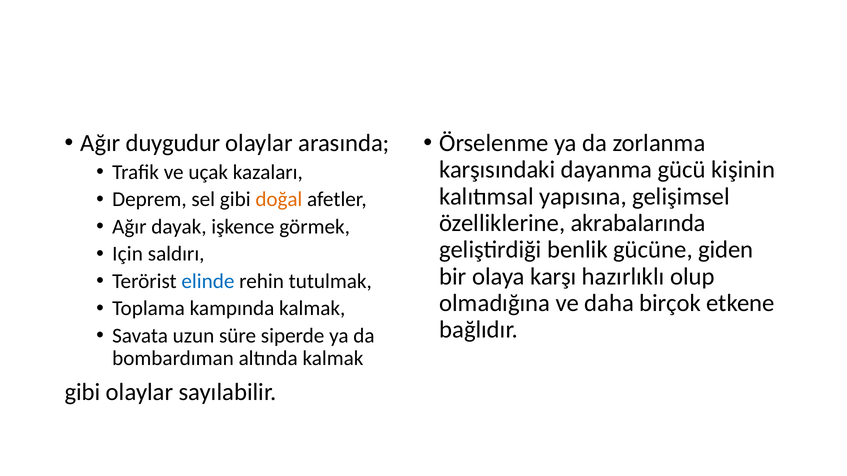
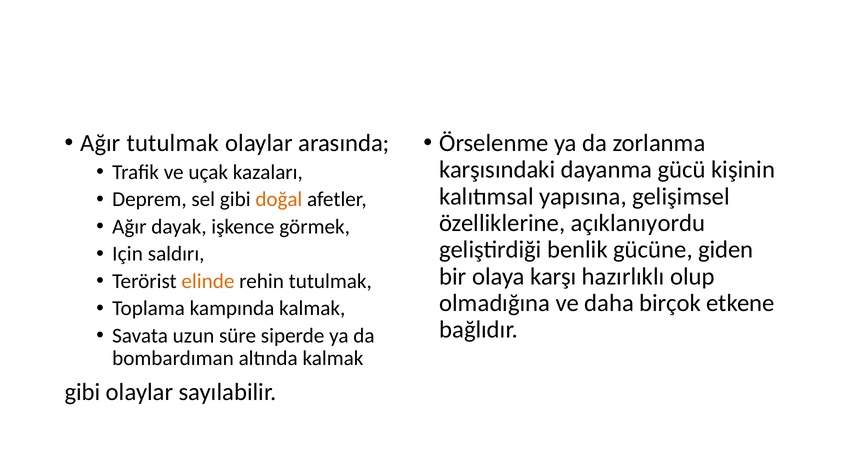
Ağır duygudur: duygudur -> tutulmak (173, 143)
akrabalarında: akrabalarında -> açıklanıyordu (638, 223)
elinde colour: blue -> orange (208, 281)
